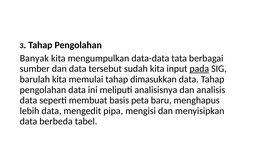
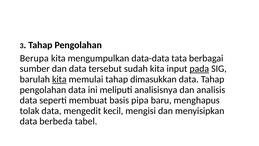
Banyak: Banyak -> Berupa (34, 58)
kita underline: none -> present (59, 79)
peta: peta -> pipa (140, 100)
lebih: lebih -> tolak (30, 111)
pipa: pipa -> kecil (113, 111)
